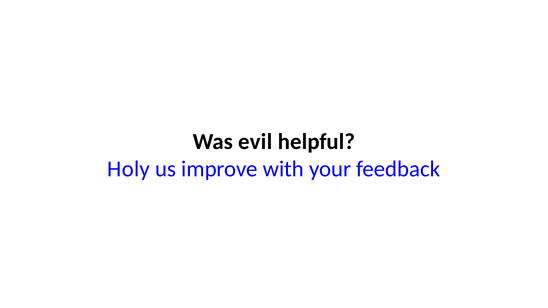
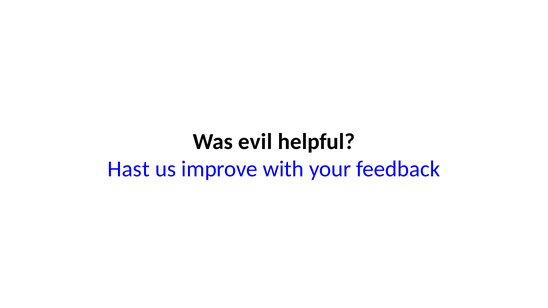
Holy: Holy -> Hast (129, 169)
